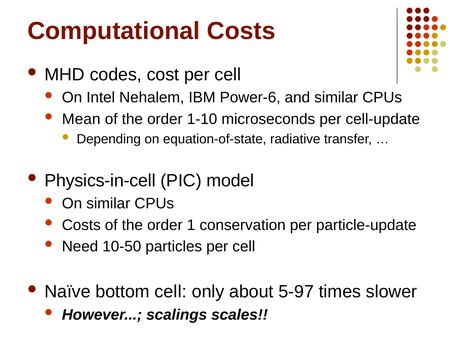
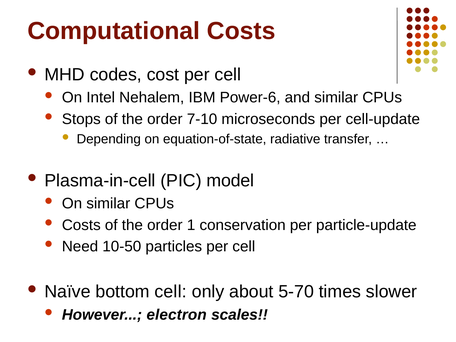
Mean: Mean -> Stops (81, 119)
1-10: 1-10 -> 7-10 (202, 119)
Physics-in-cell: Physics-in-cell -> Plasma-in-cell (100, 181)
5-97: 5-97 -> 5-70 (296, 292)
scalings: scalings -> electron (177, 315)
